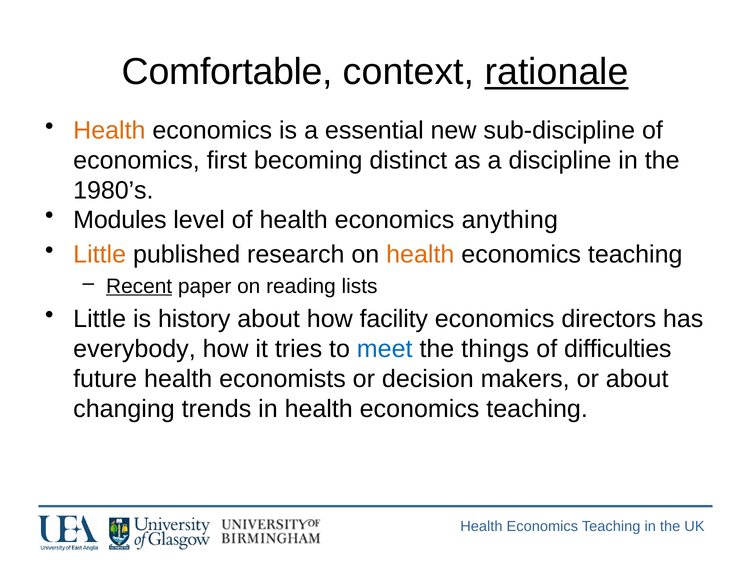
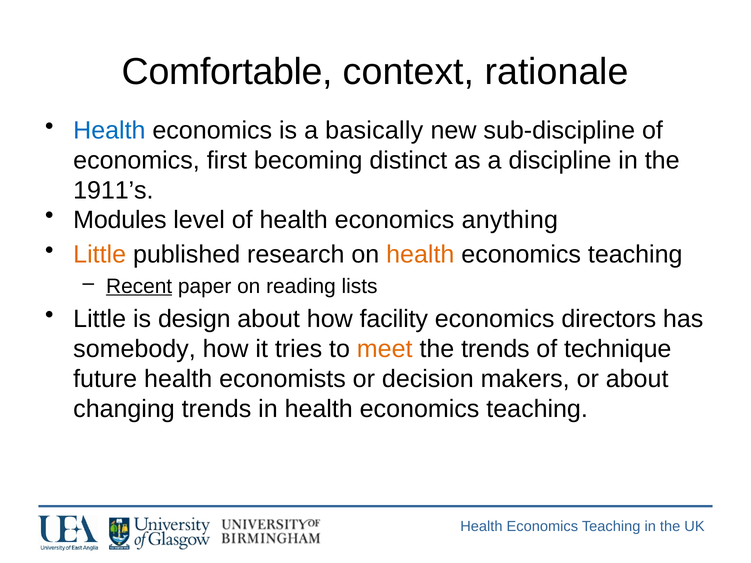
rationale underline: present -> none (557, 72)
Health colour: orange -> blue (109, 131)
essential: essential -> basically (374, 131)
1980’s: 1980’s -> 1911’s (113, 191)
history: history -> design (194, 319)
everybody: everybody -> somebody (134, 349)
meet colour: blue -> orange (385, 349)
the things: things -> trends (495, 349)
difficulties: difficulties -> technique (618, 349)
